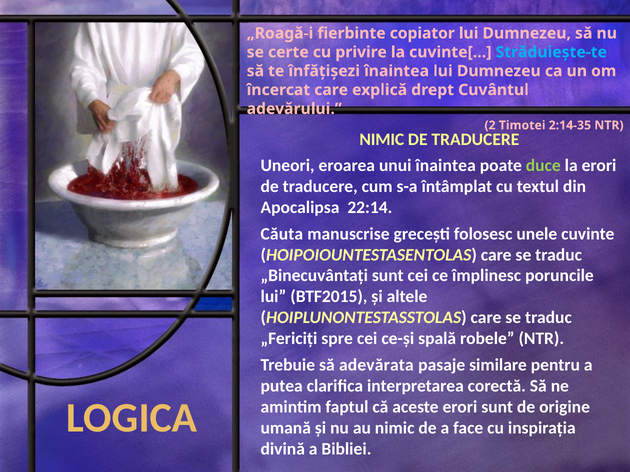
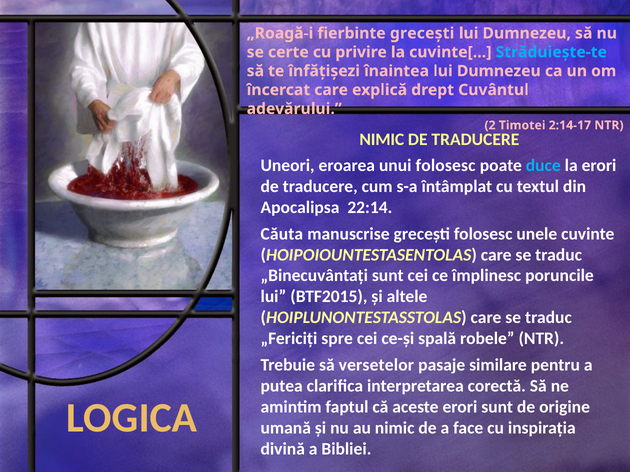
fierbinte copiator: copiator -> greceşti (422, 33)
2:14-35: 2:14-35 -> 2:14-17 (570, 125)
unui înaintea: înaintea -> folosesc (446, 166)
duce colour: light green -> light blue (543, 166)
adevărata: adevărata -> versetelor (376, 365)
